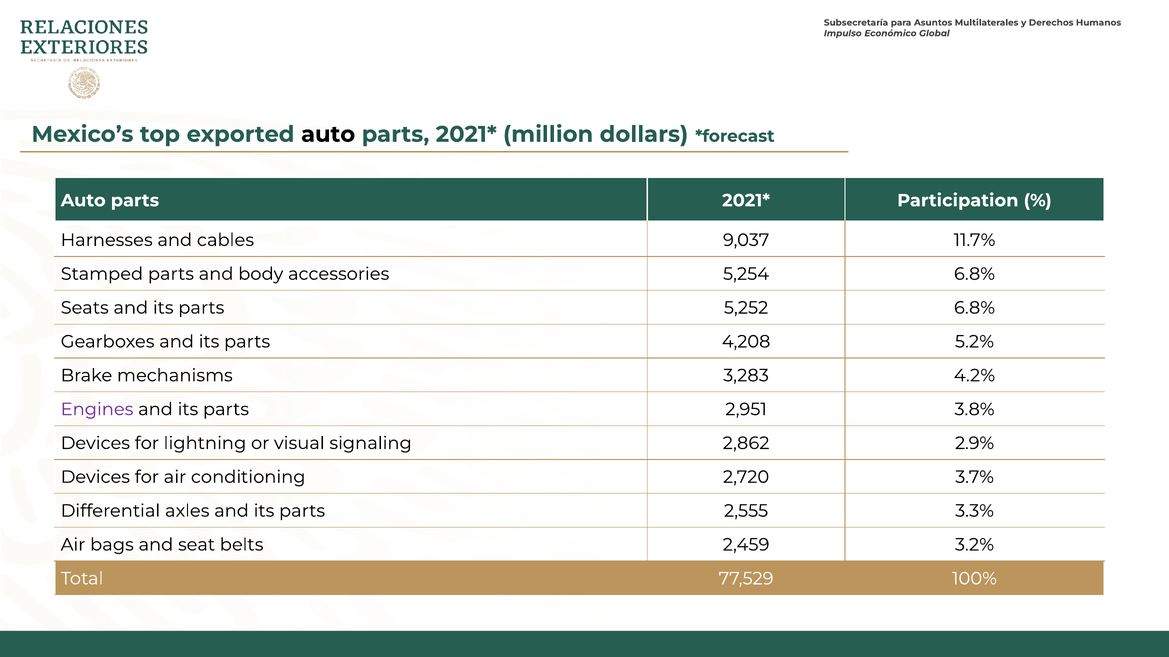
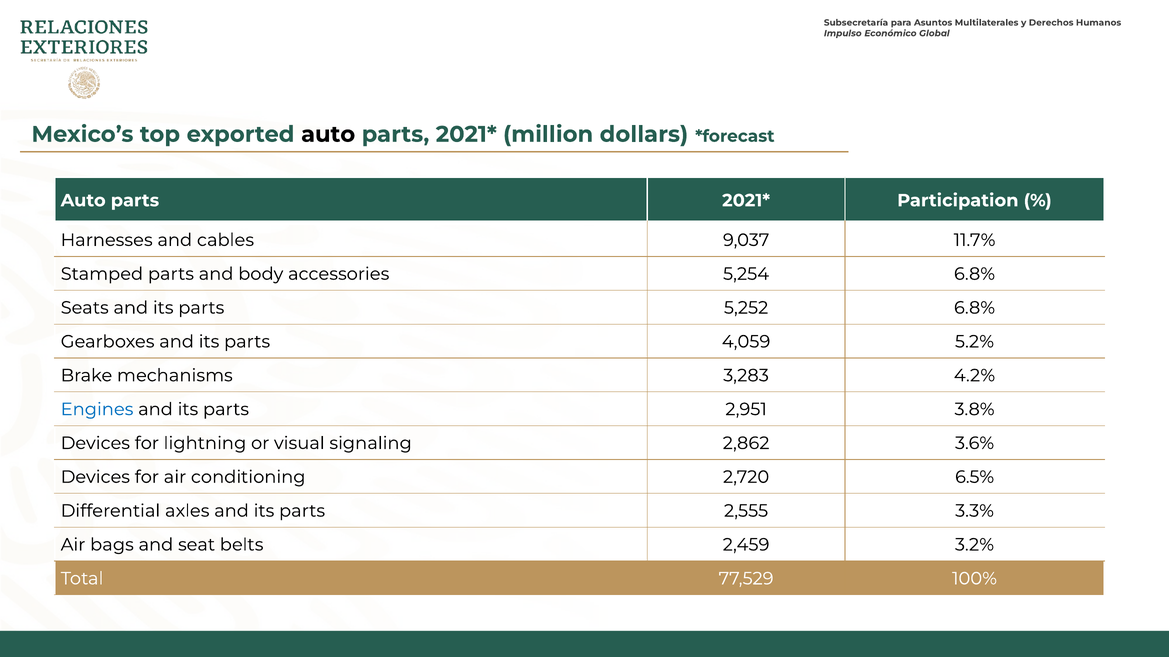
4,208: 4,208 -> 4,059 (746, 342)
Engines colour: purple -> blue (97, 410)
2.9%: 2.9% -> 3.6% (975, 444)
3.7%: 3.7% -> 6.5% (975, 477)
